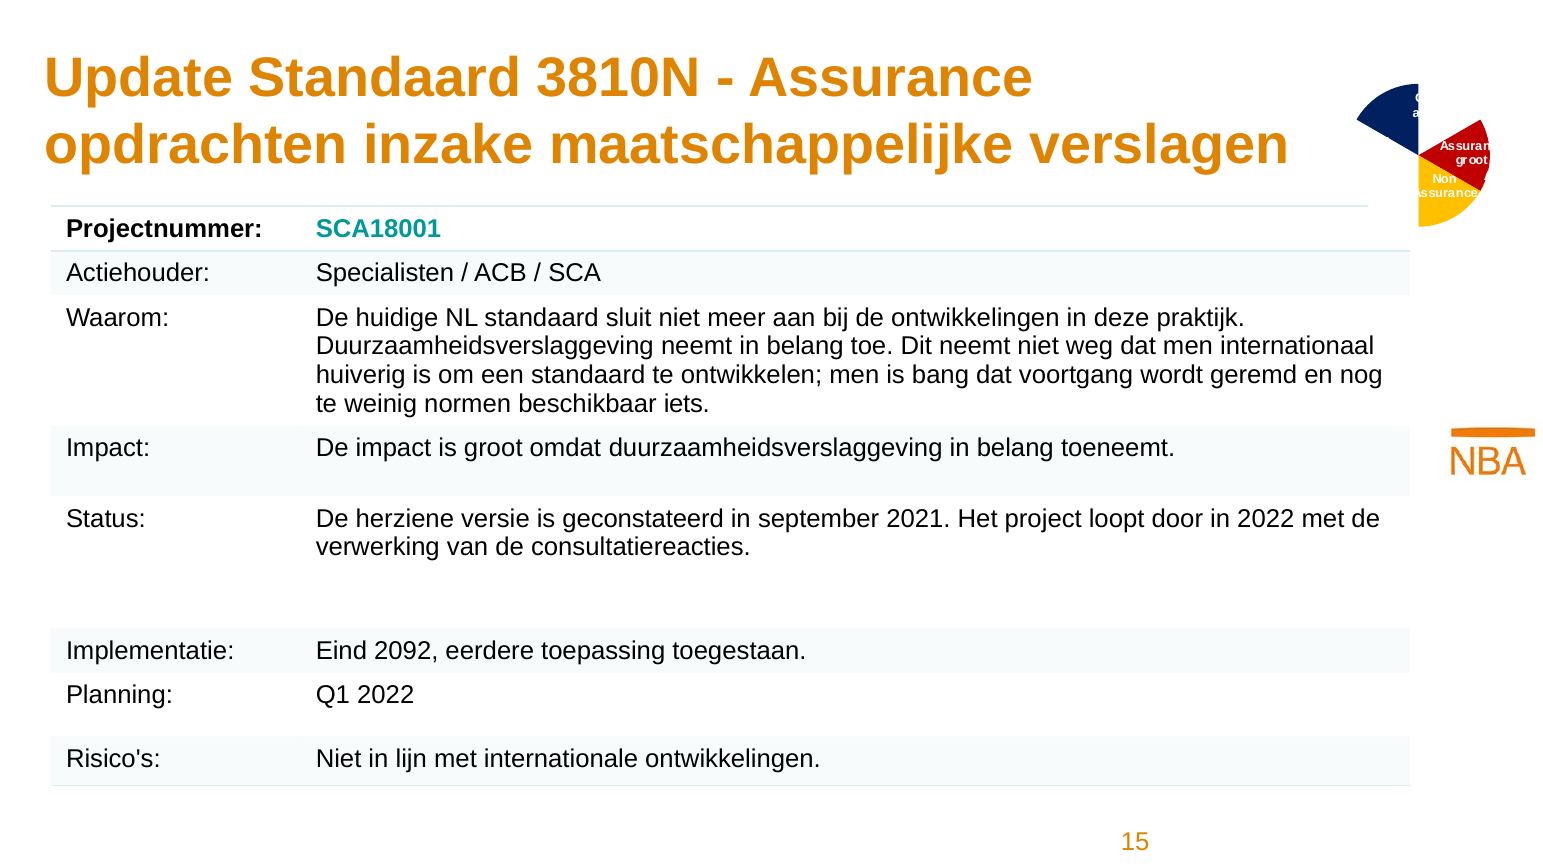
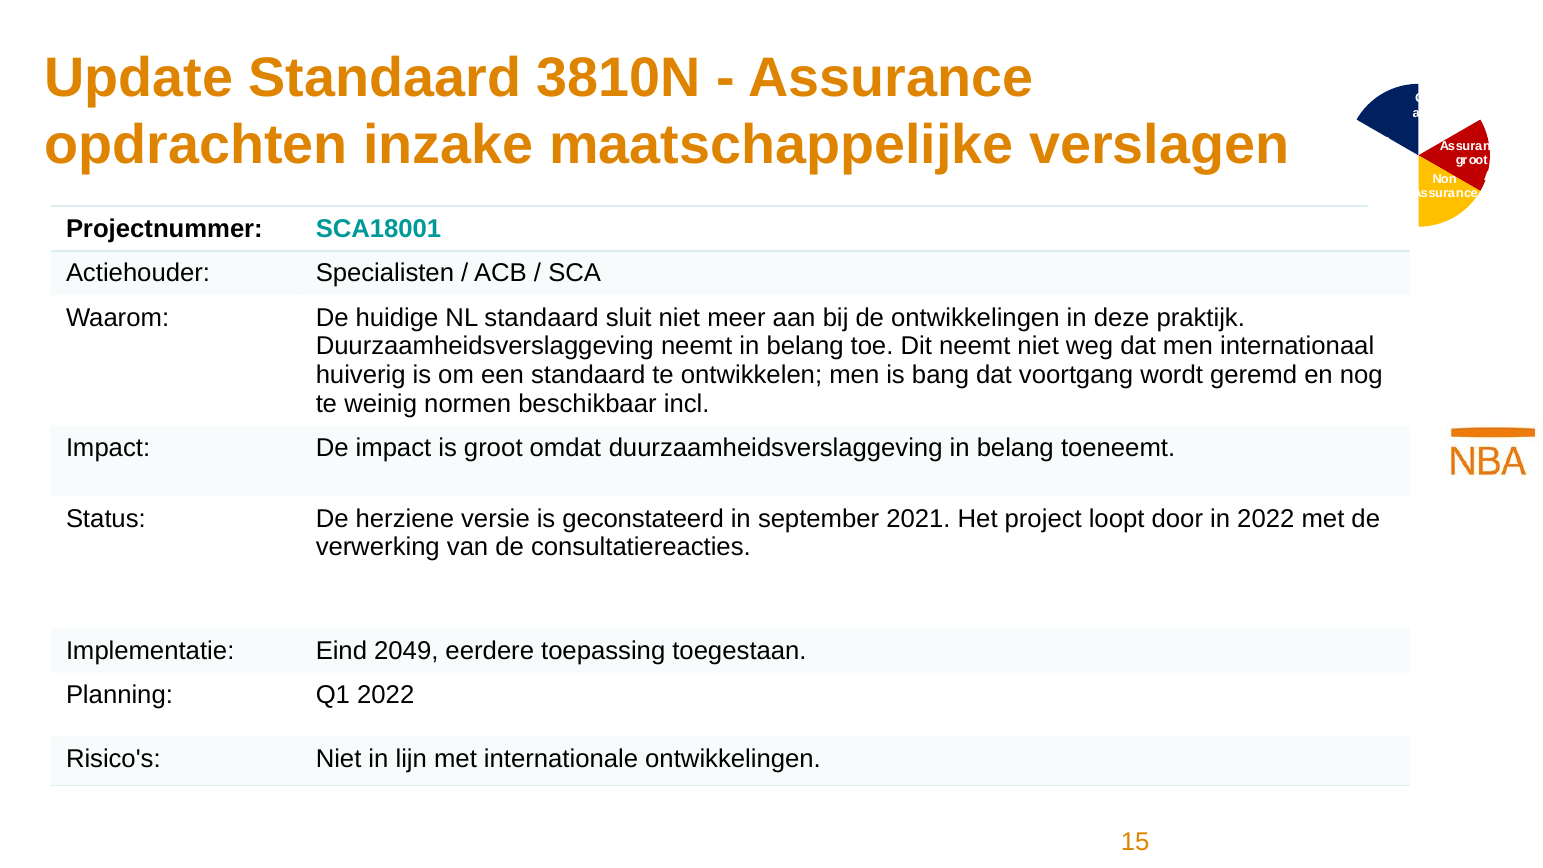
iets: iets -> incl (687, 404)
2092: 2092 -> 2049 (406, 651)
